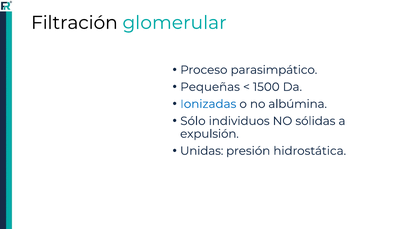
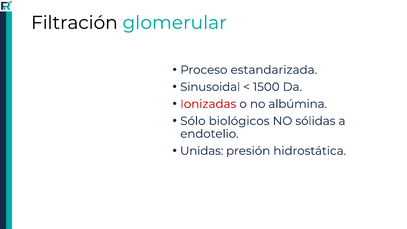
parasimpático: parasimpático -> estandarizada (274, 70)
Pequeñas: Pequeñas -> Sinusoidal (210, 87)
Ionizadas colour: blue -> red (208, 104)
individuos: individuos -> biológicos (239, 121)
expulsión: expulsión -> endotelio (209, 134)
